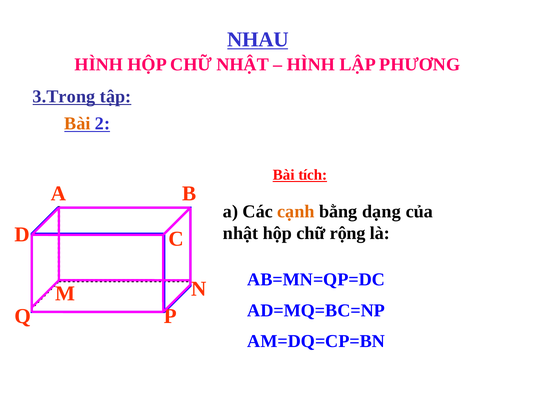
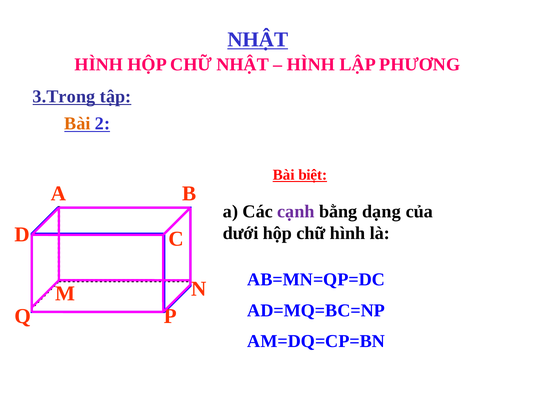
NHAU: NHAU -> NHẬT (258, 39)
tích: tích -> biệt (313, 175)
cạnh colour: orange -> purple (296, 212)
nhật: nhật -> dưới (241, 233)
chữ rộng: rộng -> hình (348, 233)
